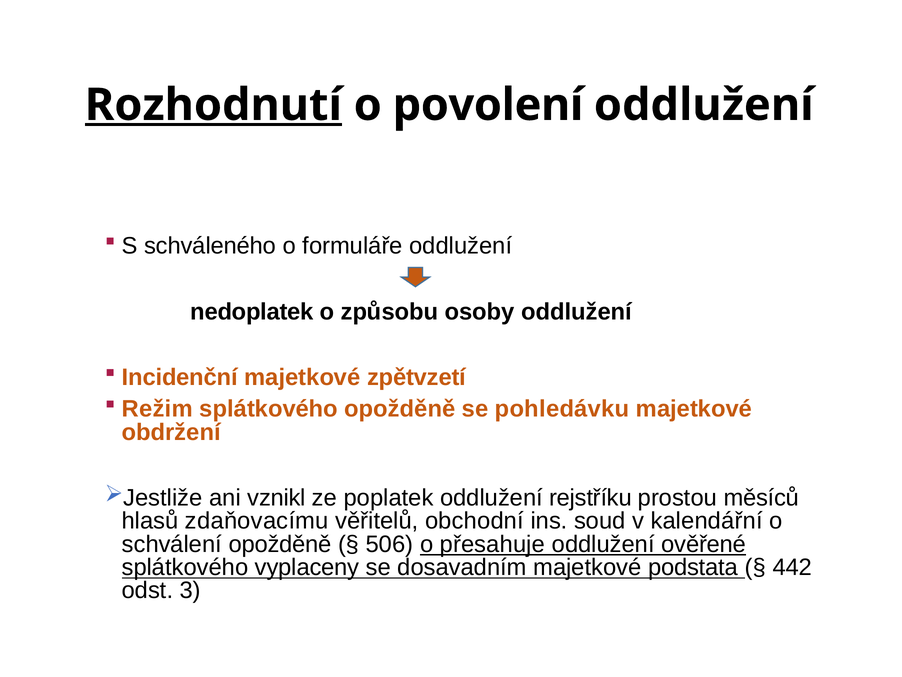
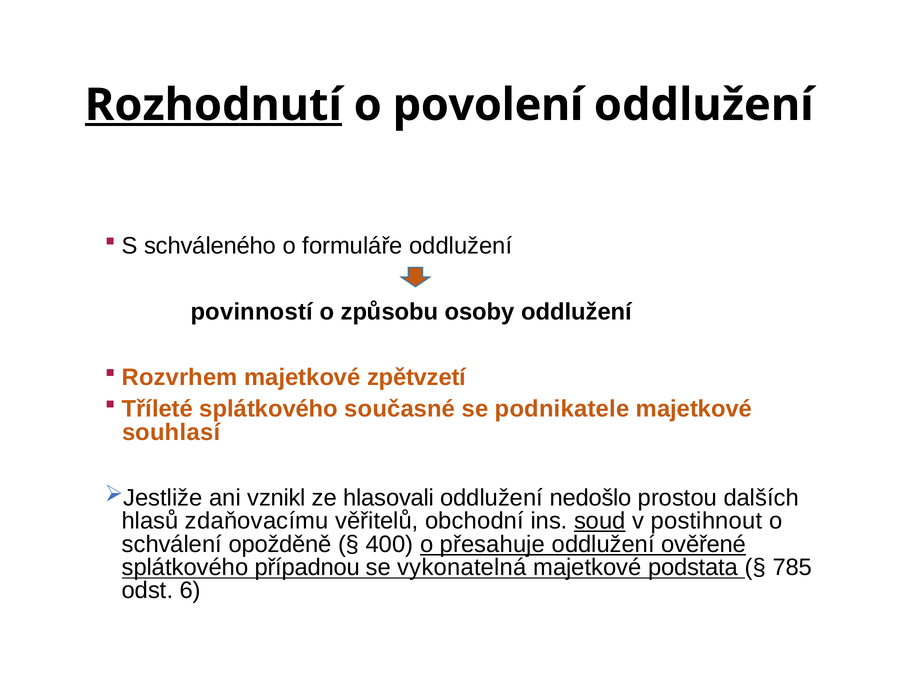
nedoplatek: nedoplatek -> povinností (252, 312)
Incidenční: Incidenční -> Rozvrhem (180, 377)
Režim: Režim -> Tříleté (157, 409)
splátkového opožděně: opožděně -> současné (400, 409)
pohledávku: pohledávku -> podnikatele (562, 409)
obdržení: obdržení -> souhlasí (171, 432)
poplatek: poplatek -> hlasovali (389, 498)
rejstříku: rejstříku -> nedošlo (591, 498)
měsíců: měsíců -> dalších (761, 498)
soud underline: none -> present (600, 521)
kalendářní: kalendářní -> postihnout (707, 521)
506: 506 -> 400 (389, 544)
vyplaceny: vyplaceny -> případnou (307, 567)
dosavadním: dosavadním -> vykonatelná (462, 567)
442: 442 -> 785 (792, 567)
3: 3 -> 6 (190, 590)
